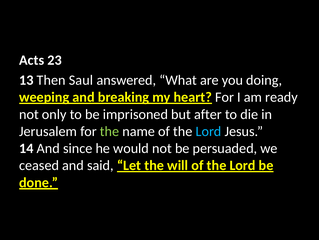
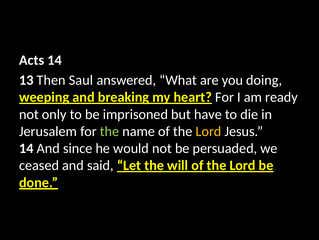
Acts 23: 23 -> 14 (55, 60)
after: after -> have (208, 114)
Lord colour: light blue -> yellow (209, 131)
